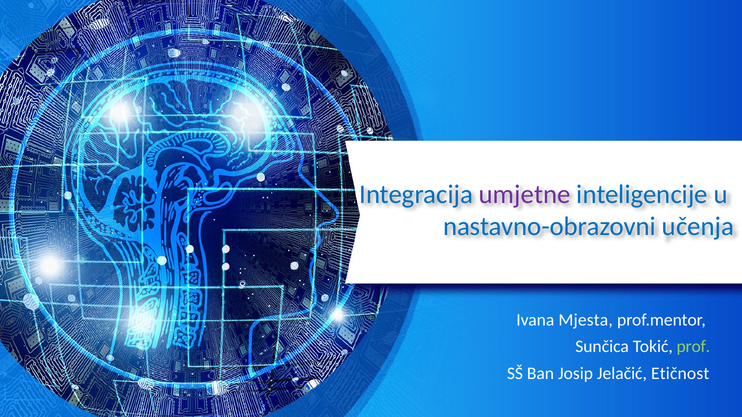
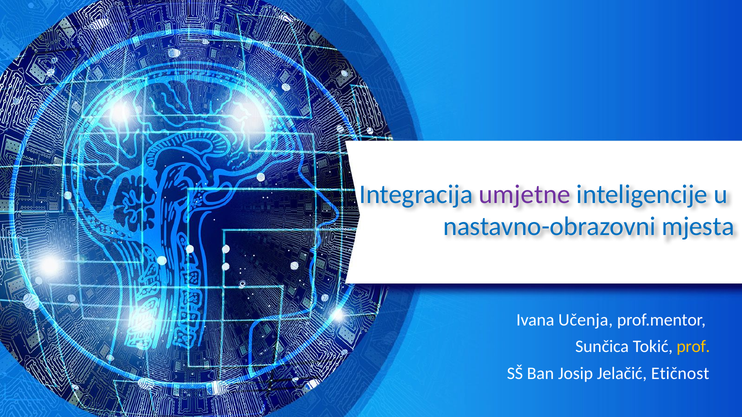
učenja: učenja -> mjesta (698, 227)
Mjesta: Mjesta -> Učenja (586, 320)
prof colour: light green -> yellow (693, 347)
